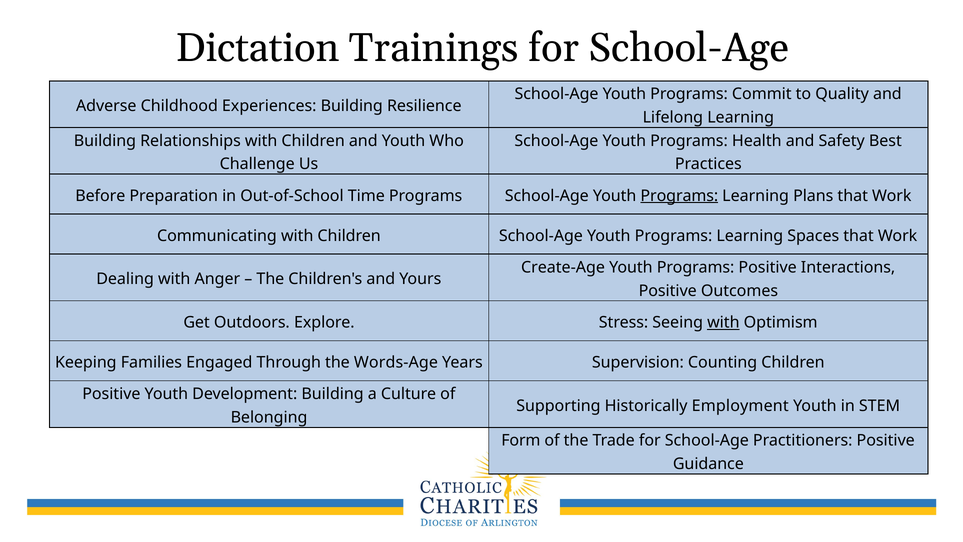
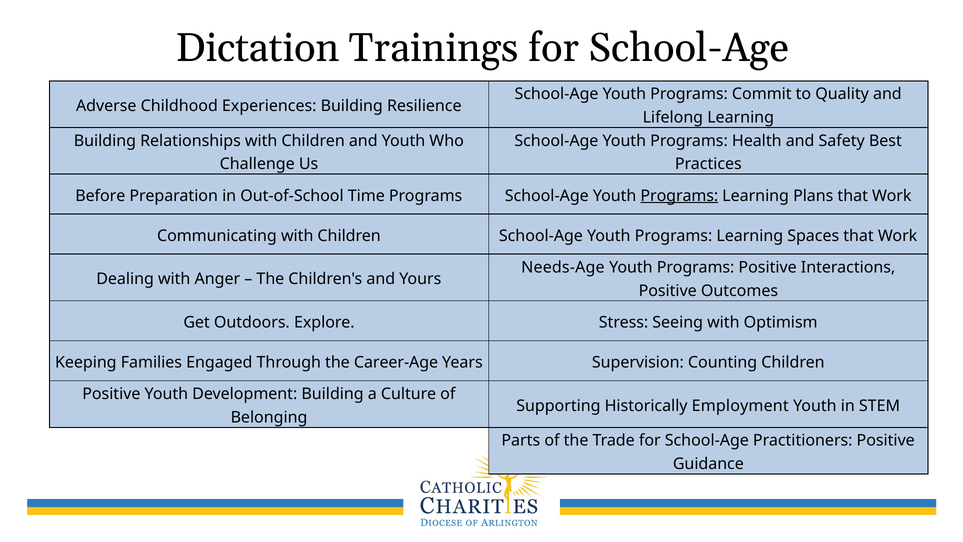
Create-Age: Create-Age -> Needs-Age (563, 267)
with underline: present -> none (723, 322)
Words-Age: Words-Age -> Career-Age (396, 362)
Form: Form -> Parts (521, 440)
